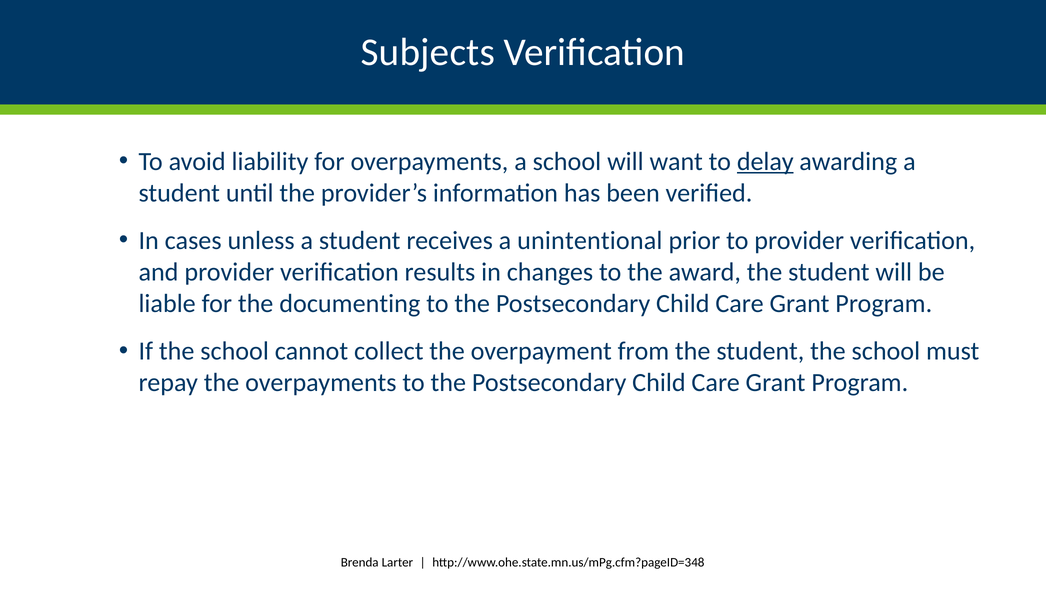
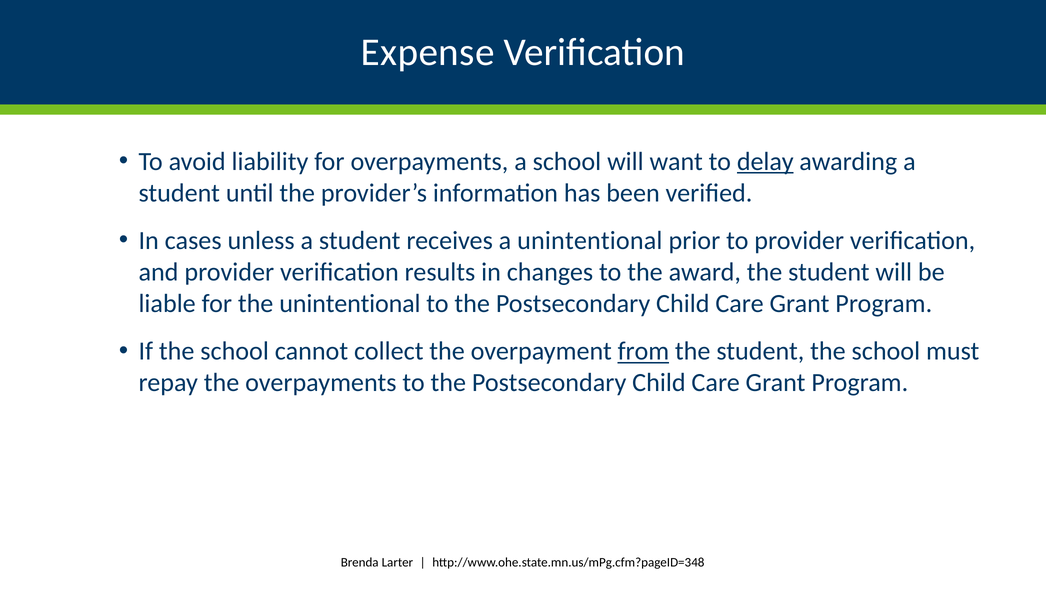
Subjects: Subjects -> Expense (428, 52)
the documenting: documenting -> unintentional (350, 303)
from underline: none -> present (643, 351)
